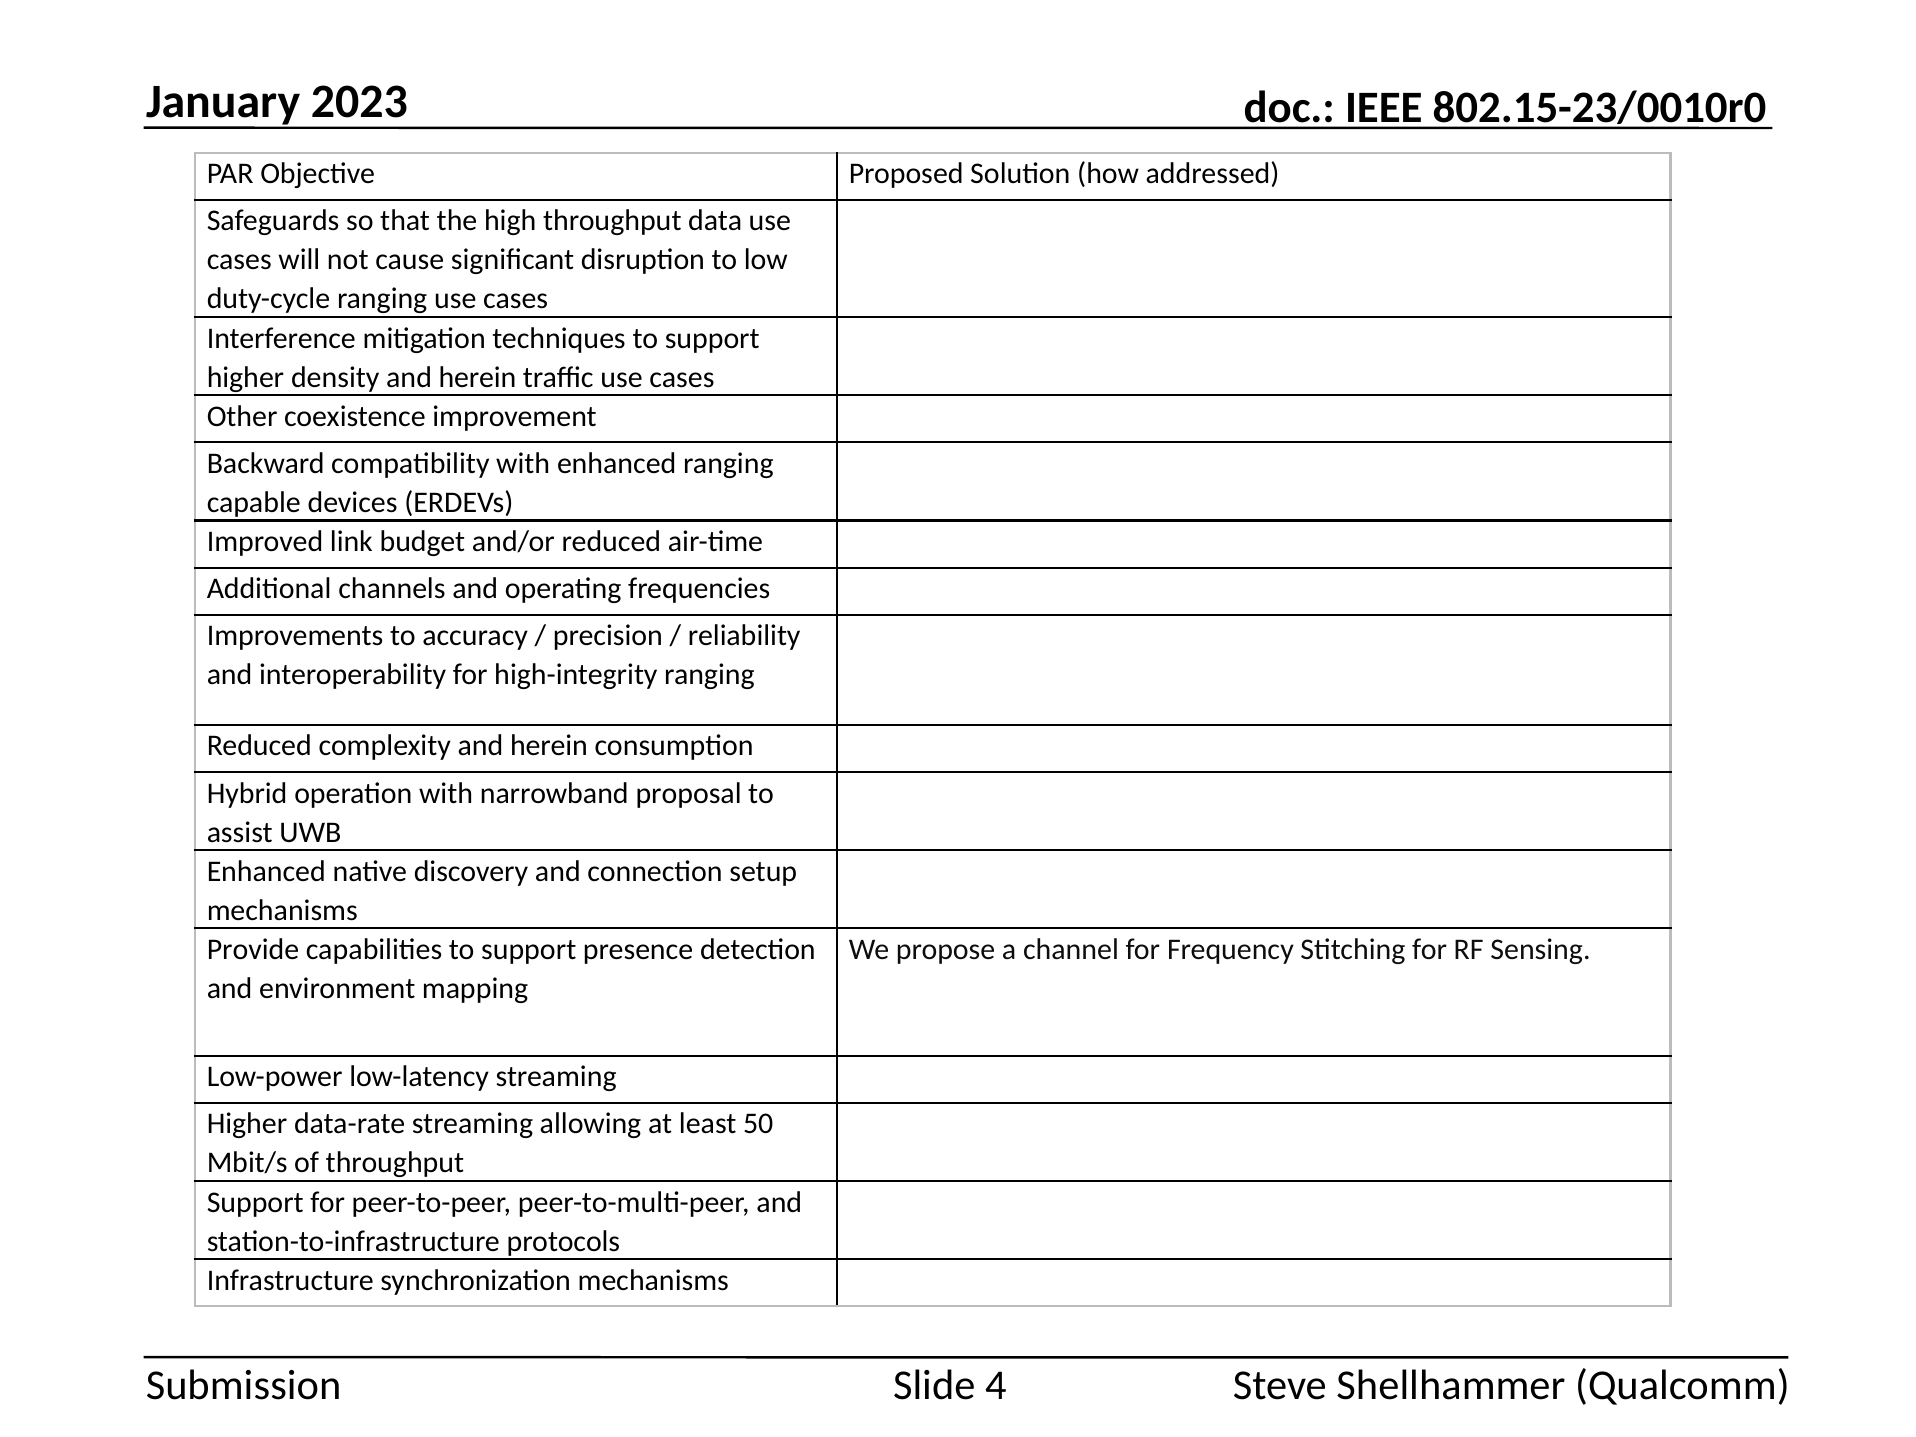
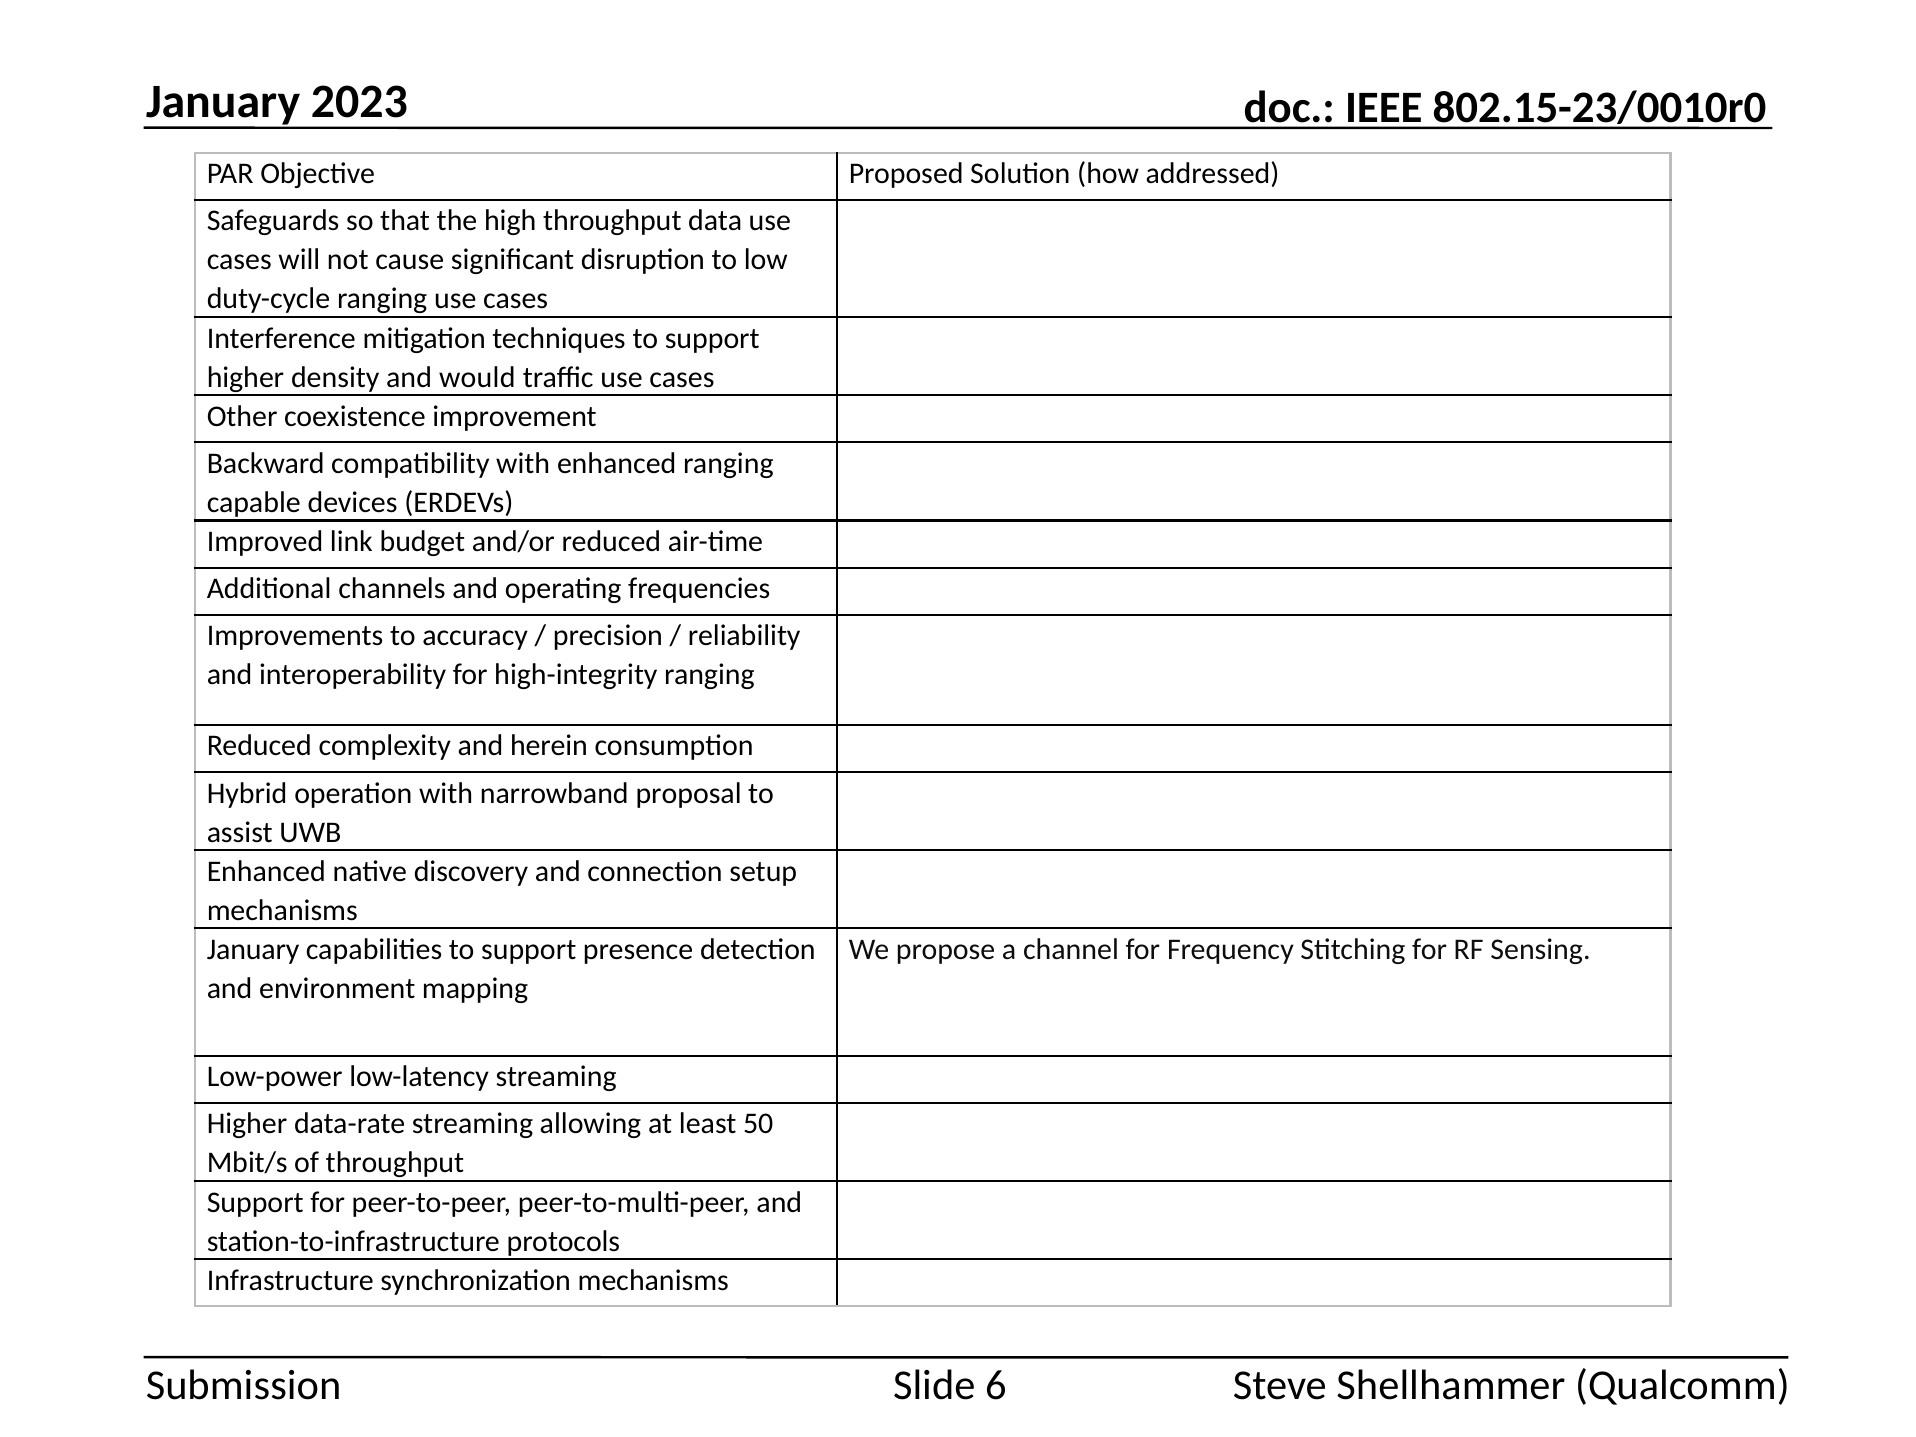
density and herein: herein -> would (477, 377)
Provide: Provide -> January (253, 950)
4: 4 -> 6 (996, 1385)
